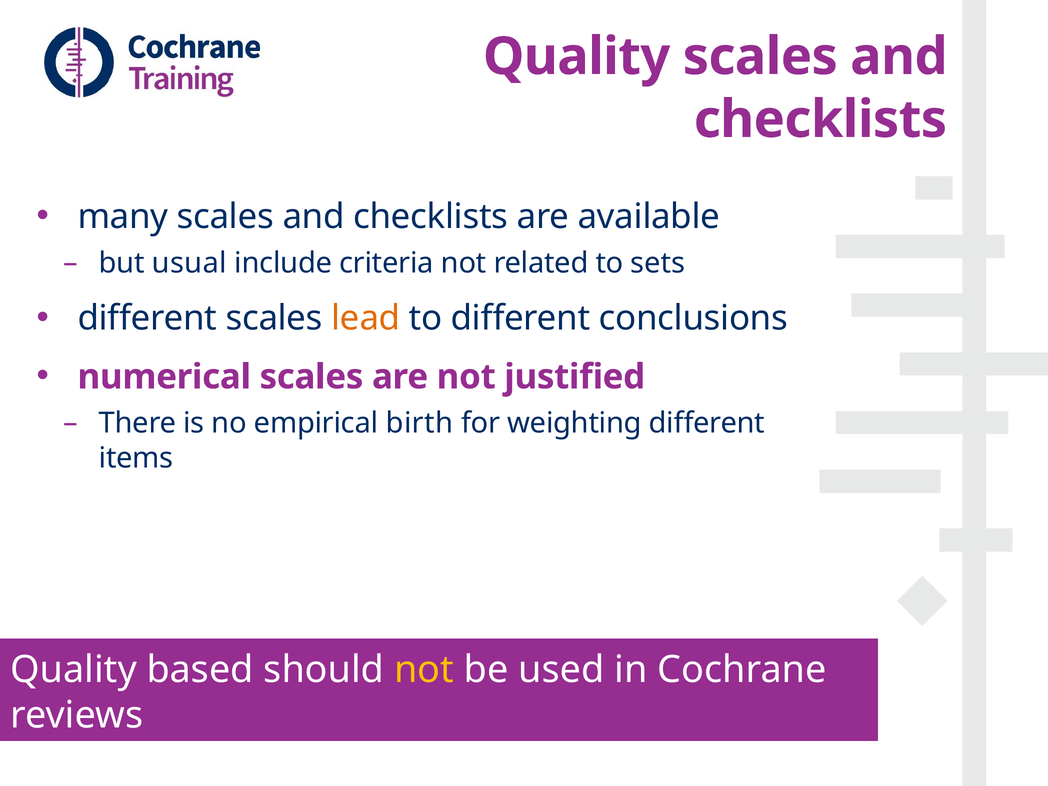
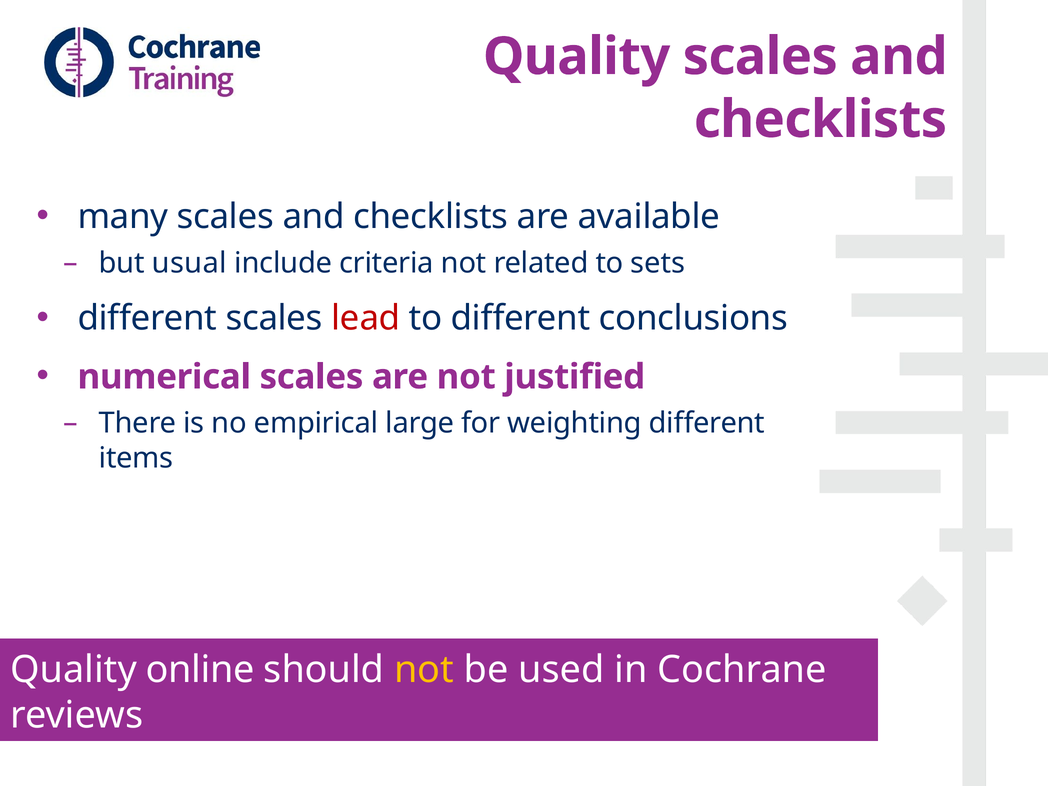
lead colour: orange -> red (366, 318)
birth: birth -> large (420, 423)
based: based -> online (200, 670)
